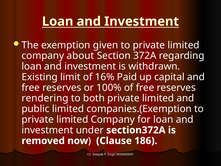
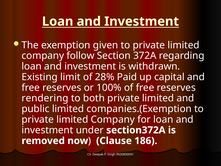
about: about -> follow (80, 56)
16%: 16% -> 28% (105, 77)
